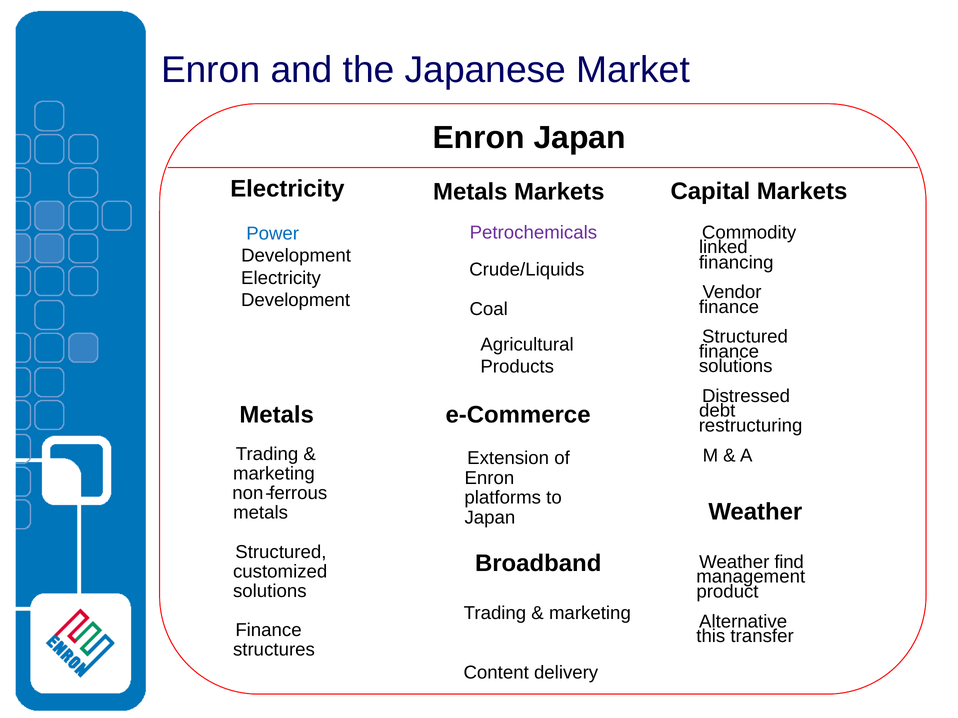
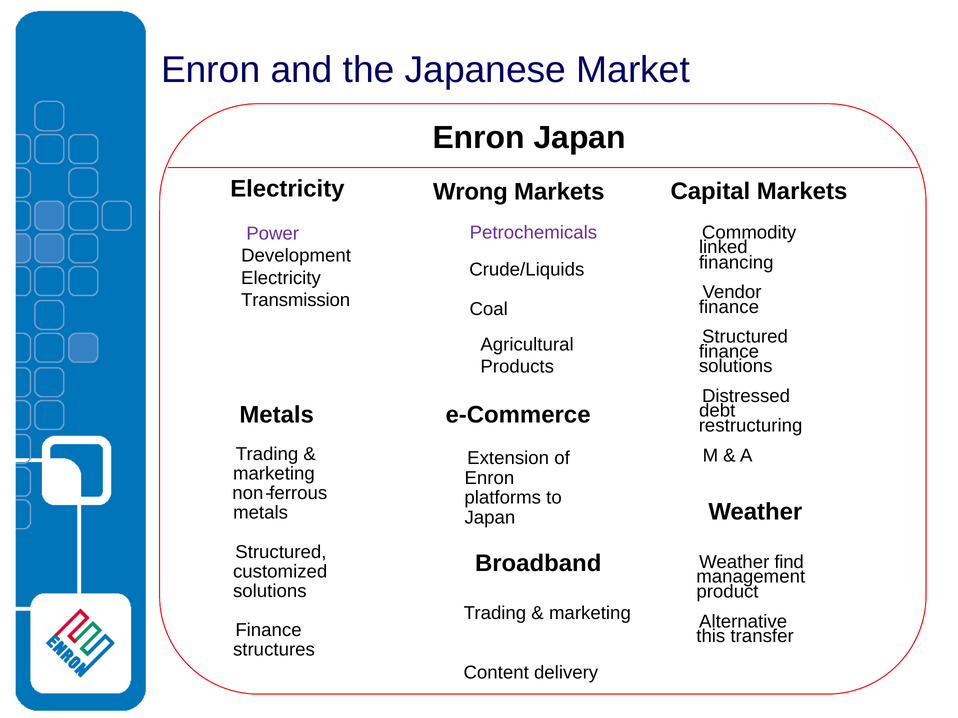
Metals: Metals -> Wrong (470, 192)
Power colour: blue -> purple (273, 234)
Development: Development -> Transmission (296, 300)
